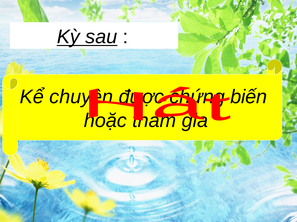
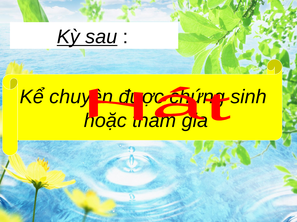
biến: biến -> sinh (249, 97)
